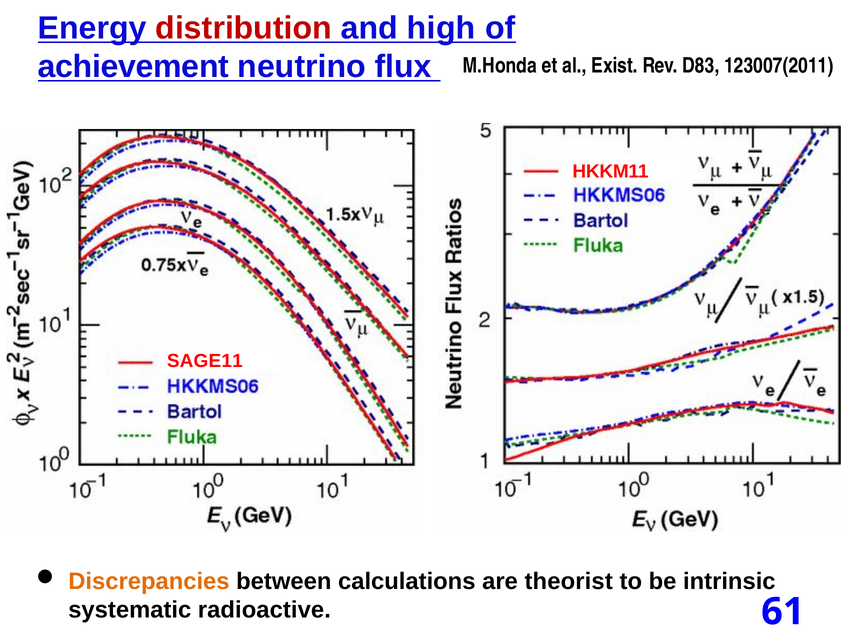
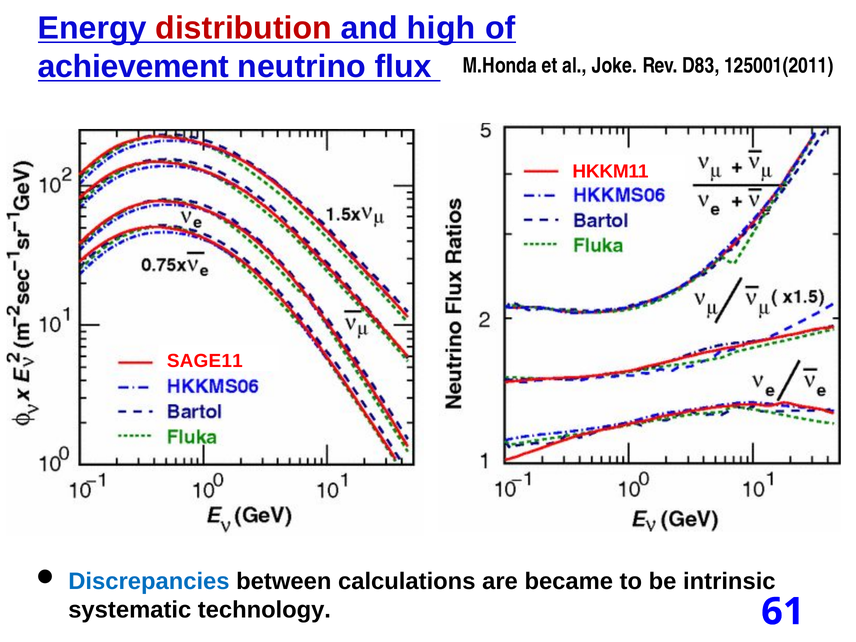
Exist: Exist -> Joke (614, 66)
123007(2011: 123007(2011 -> 125001(2011 (779, 66)
Discrepancies colour: orange -> blue (149, 581)
theorist: theorist -> became (569, 581)
radioactive: radioactive -> technology (264, 610)
